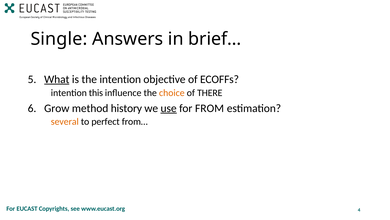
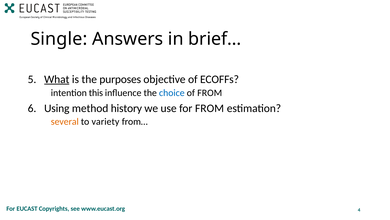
the intention: intention -> purposes (120, 79)
choice colour: orange -> blue (172, 93)
of THERE: THERE -> FROM (210, 93)
Grow: Grow -> Using (57, 108)
use underline: present -> none (169, 108)
perfect: perfect -> variety (105, 121)
